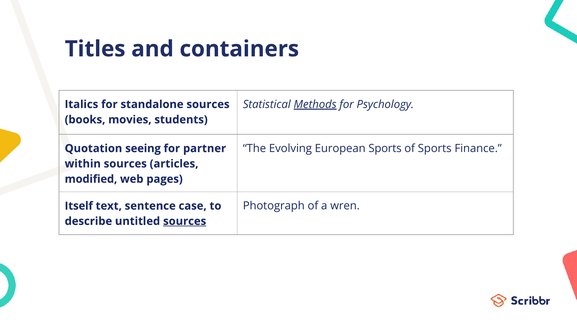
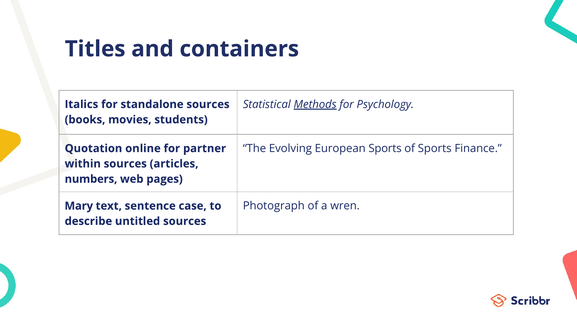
seeing: seeing -> online (143, 148)
modified: modified -> numbers (91, 179)
Itself: Itself -> Mary (79, 206)
sources underline: present -> none (185, 221)
